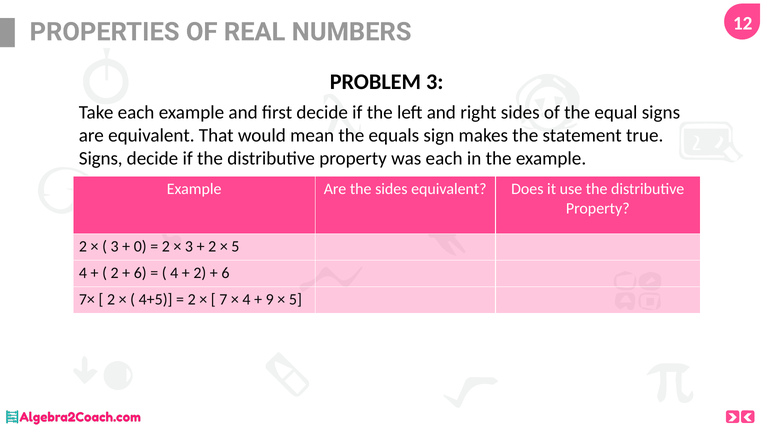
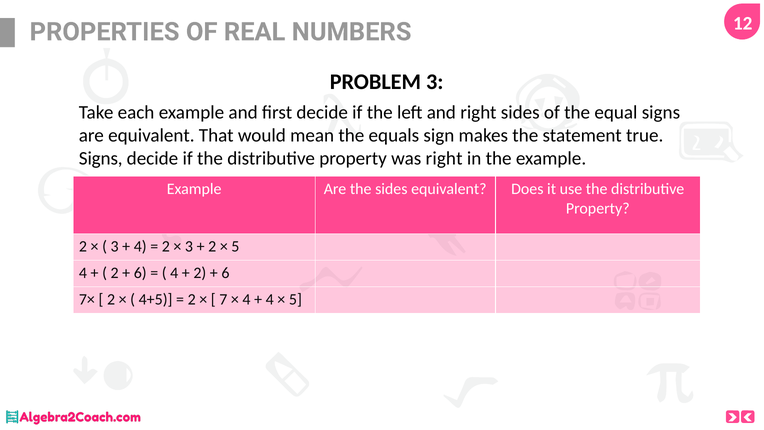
was each: each -> right (444, 158)
0: 0 -> 4 (140, 246)
9: 9 -> 4 (270, 299)
